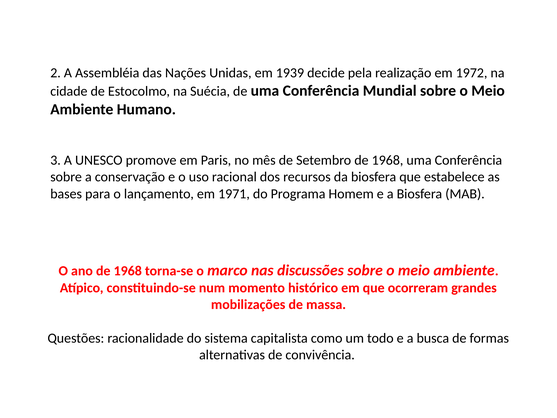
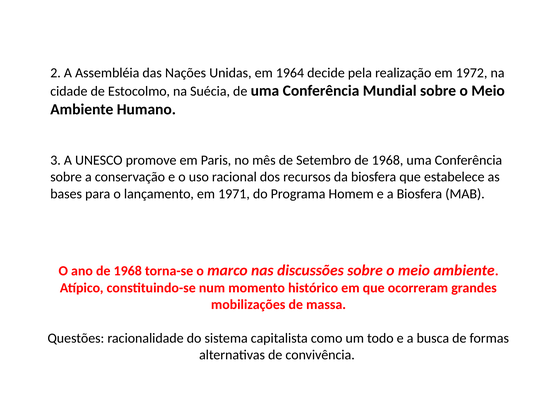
1939: 1939 -> 1964 (290, 73)
